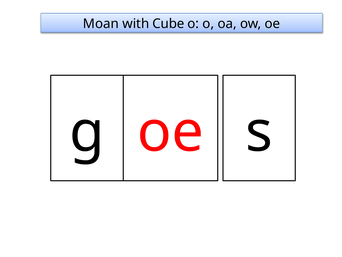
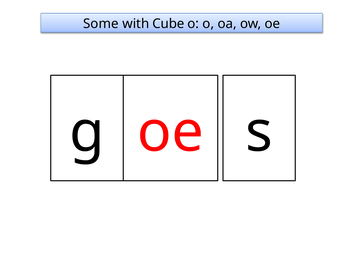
Moan: Moan -> Some (101, 24)
